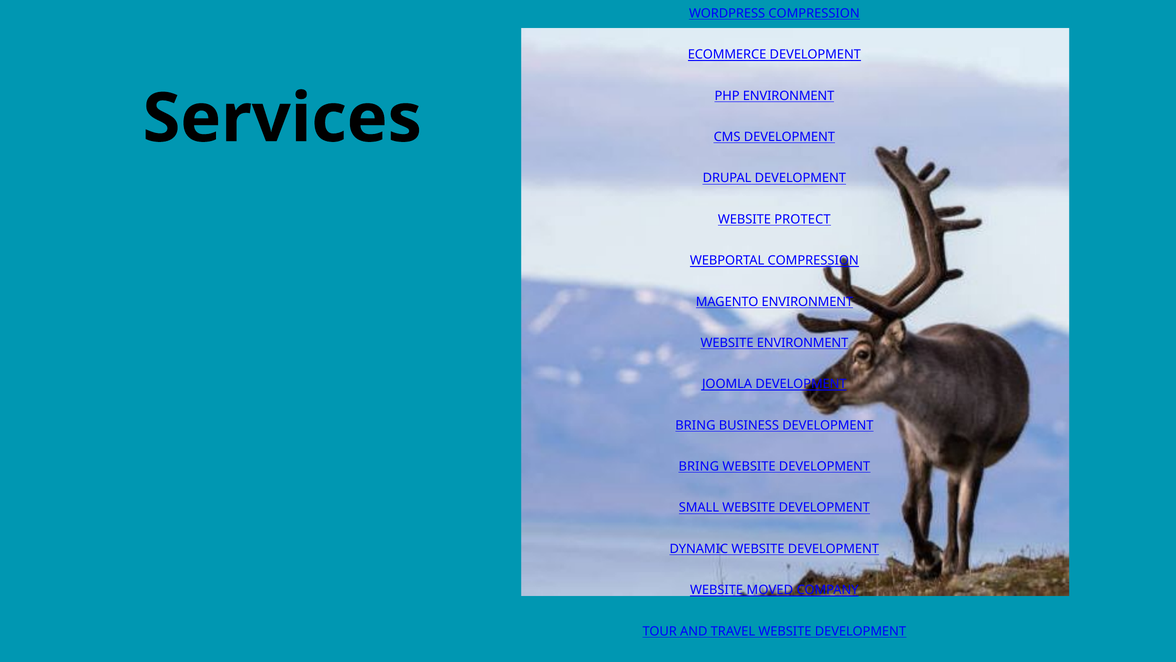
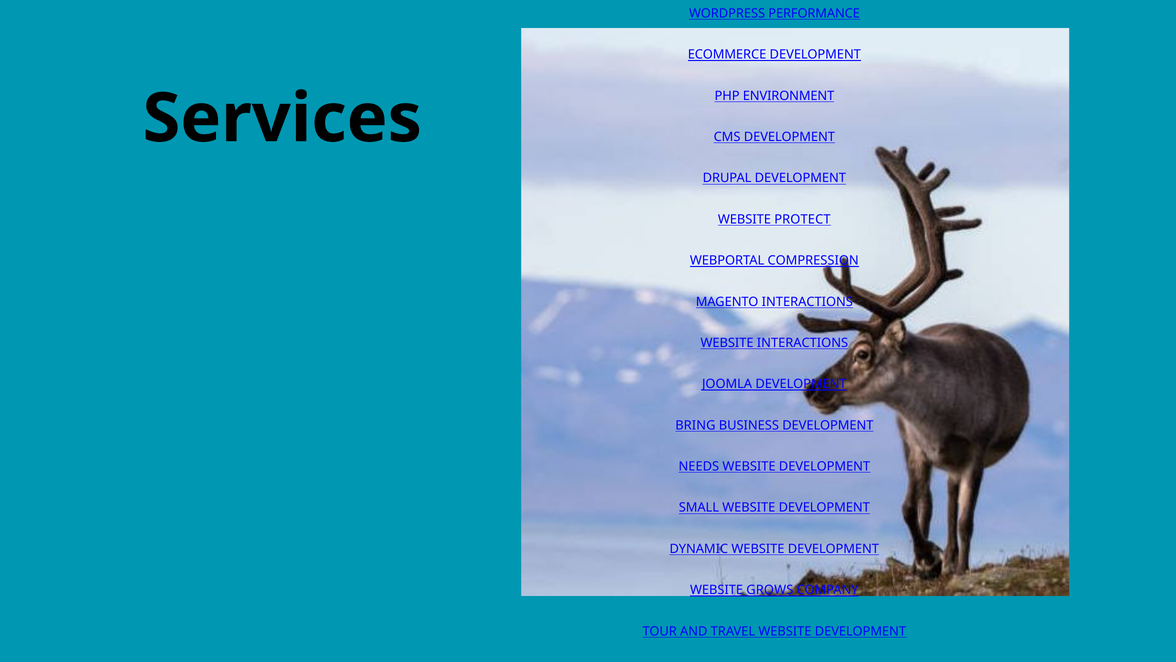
WORDPRESS COMPRESSION: COMPRESSION -> PERFORMANCE (814, 13)
MAGENTO ENVIRONMENT: ENVIRONMENT -> INTERACTIONS (807, 302)
WEBSITE ENVIRONMENT: ENVIRONMENT -> INTERACTIONS (803, 343)
BRING: BRING -> NEEDS (699, 466)
MOVED: MOVED -> GROWS (770, 590)
